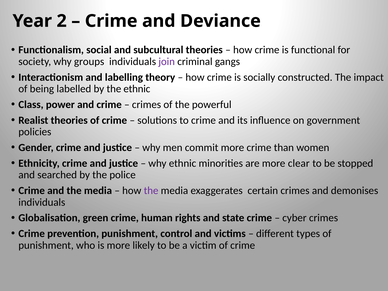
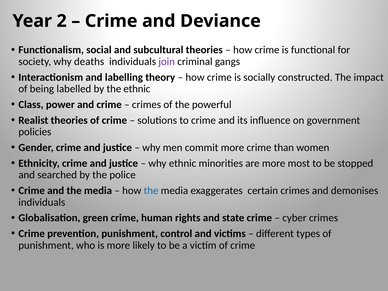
groups: groups -> deaths (89, 62)
clear: clear -> most (299, 163)
the colour: purple -> blue (151, 191)
